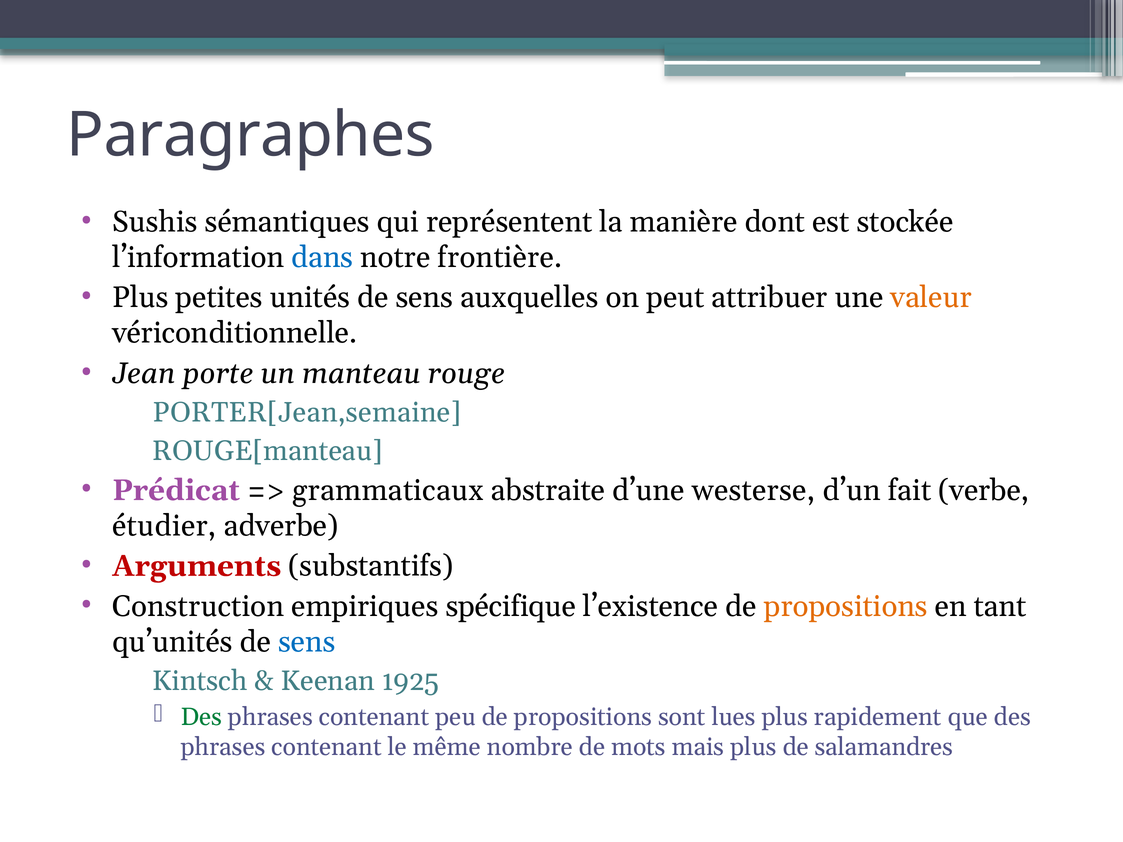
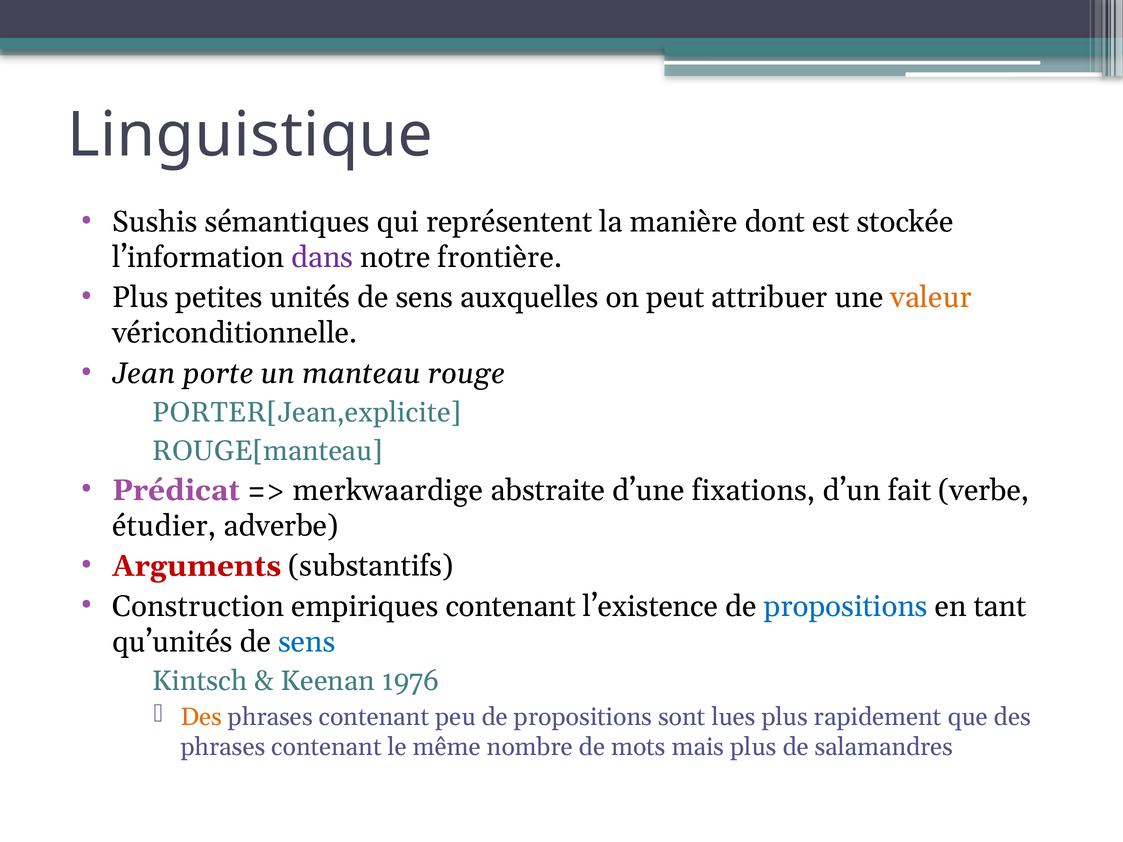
Paragraphes: Paragraphes -> Linguistique (250, 135)
dans colour: blue -> purple (322, 257)
PORTER[Jean,semaine: PORTER[Jean,semaine -> PORTER[Jean,explicite (307, 413)
grammaticaux: grammaticaux -> merkwaardige (388, 490)
westerse: westerse -> fixations (754, 490)
empiriques spécifique: spécifique -> contenant (511, 606)
propositions colour: orange -> blue (846, 606)
1925: 1925 -> 1976 (410, 681)
Des colour: green -> orange (201, 717)
